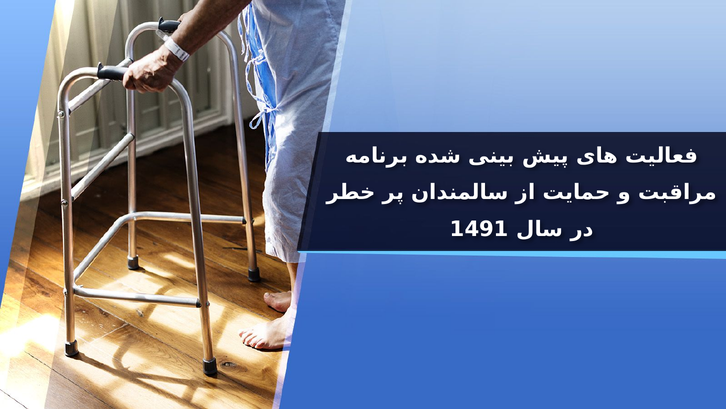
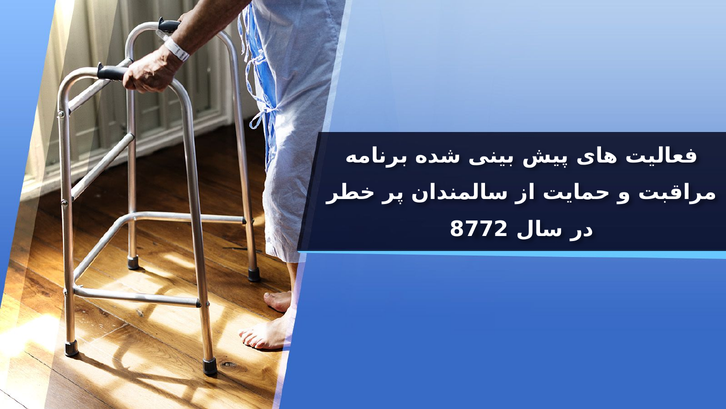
1491: 1491 -> 8772 (479, 229)
